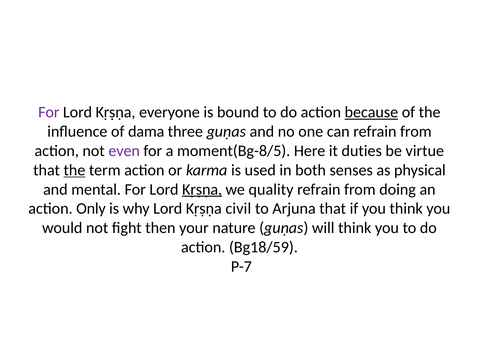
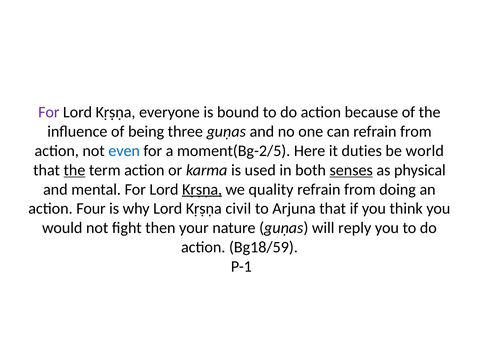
because underline: present -> none (371, 112)
dama: dama -> being (146, 131)
even colour: purple -> blue (124, 151)
moment(Bg-8/5: moment(Bg-8/5 -> moment(Bg-2/5 (234, 151)
virtue: virtue -> world (425, 151)
senses underline: none -> present (351, 170)
Only: Only -> Four (91, 208)
will think: think -> reply (355, 228)
P-7: P-7 -> P-1 (241, 266)
